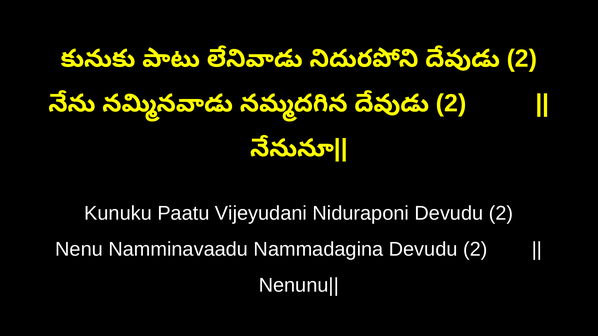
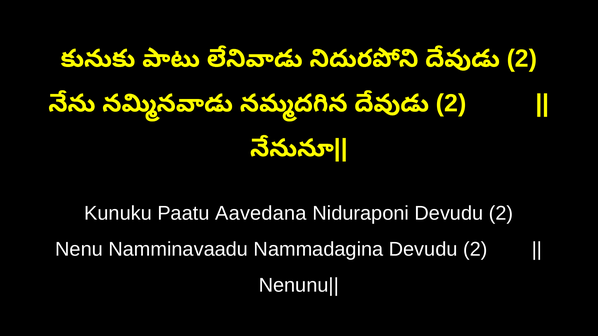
Vijeyudani: Vijeyudani -> Aavedana (261, 214)
